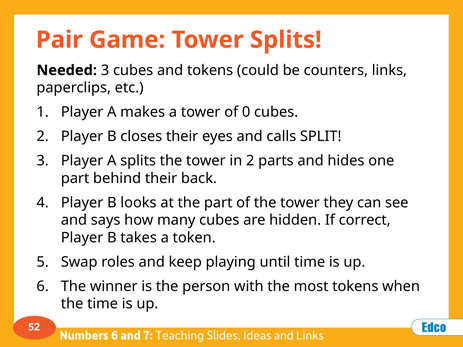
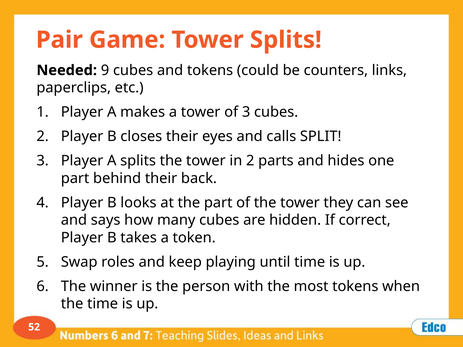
Needed 3: 3 -> 9 (105, 70)
of 0: 0 -> 3 (246, 112)
